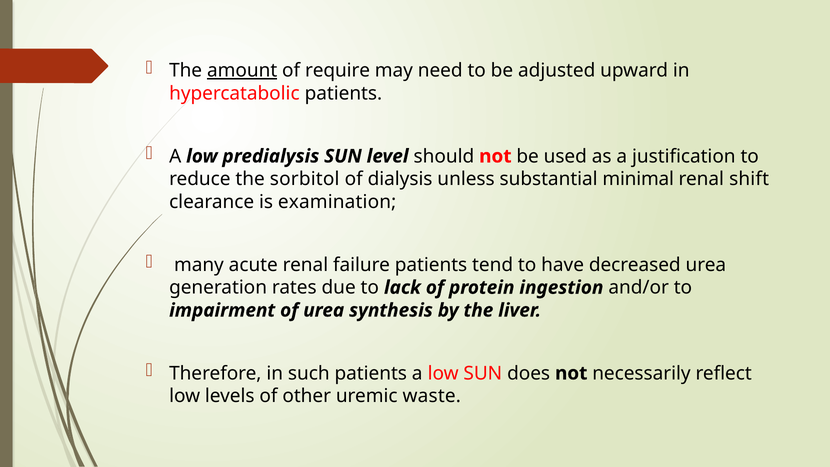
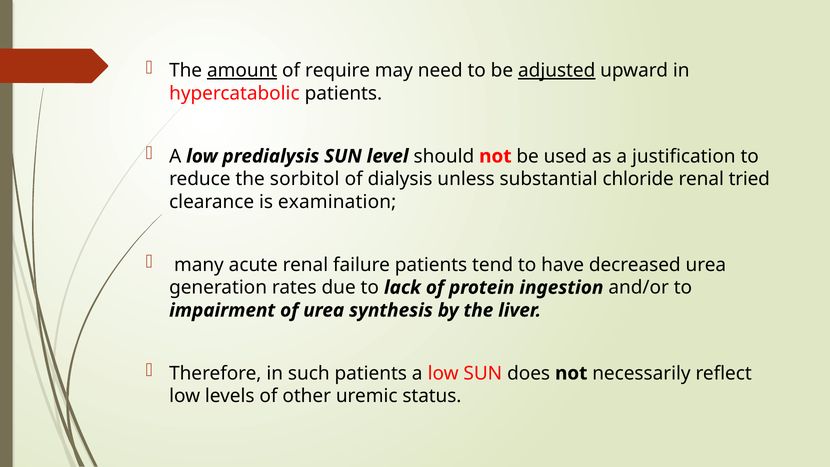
adjusted underline: none -> present (557, 71)
minimal: minimal -> chloride (638, 179)
shift: shift -> tried (749, 179)
waste: waste -> status (432, 396)
